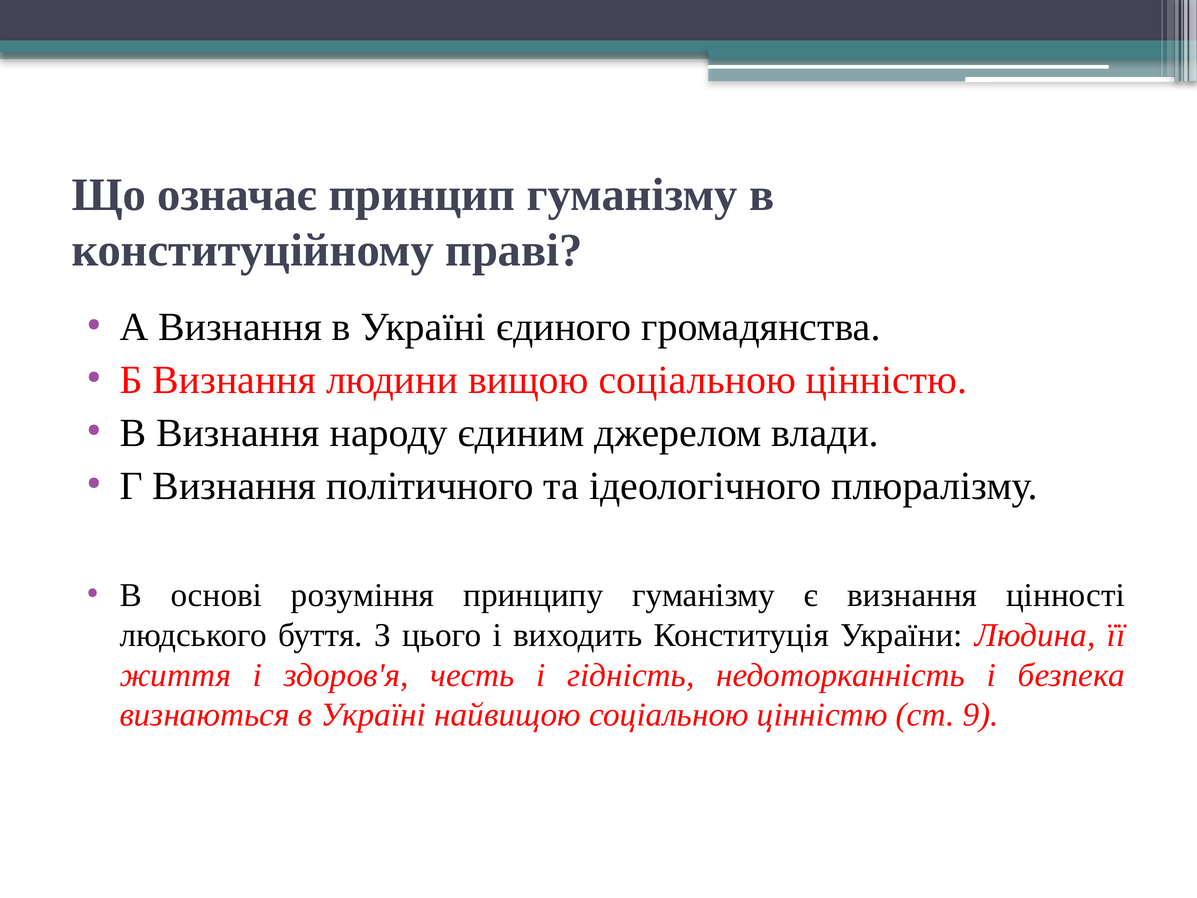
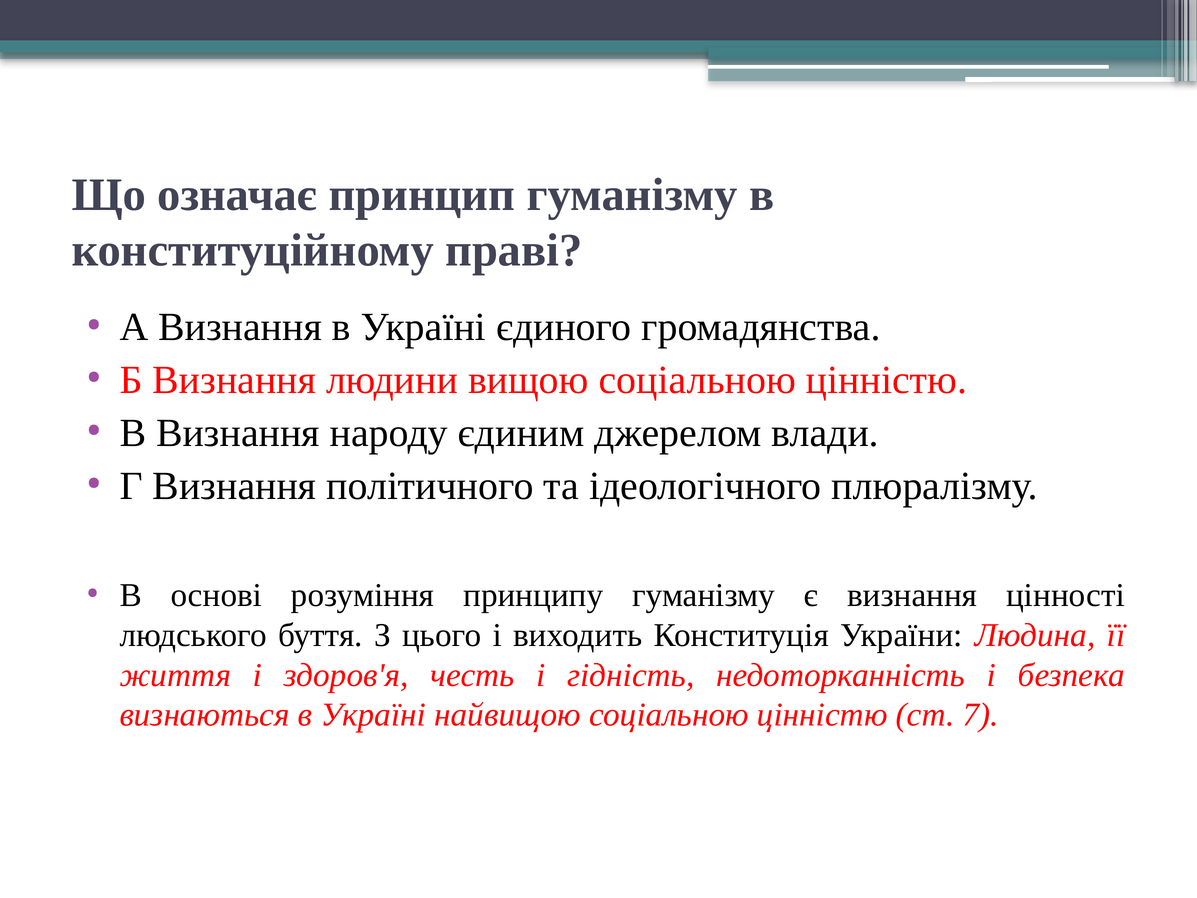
9: 9 -> 7 (981, 715)
